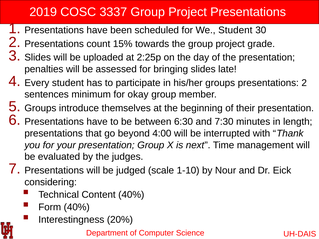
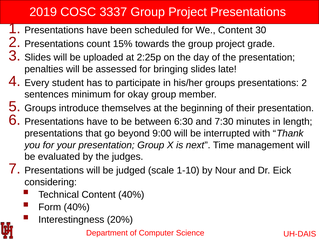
We Student: Student -> Content (235, 30)
4:00: 4:00 -> 9:00 (162, 134)
